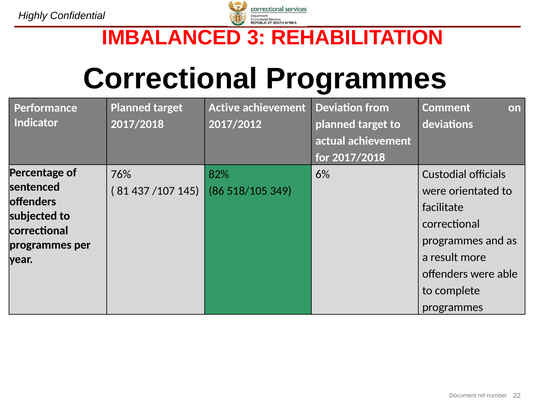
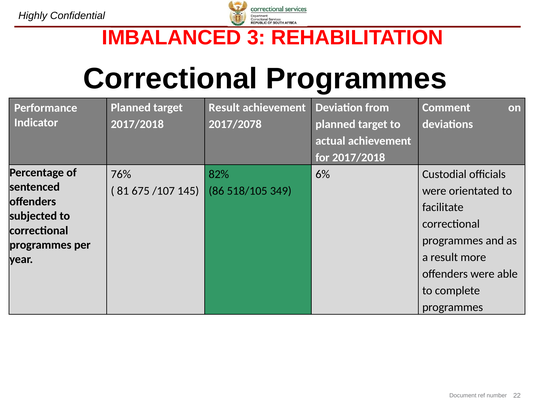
Active: Active -> Result (224, 108)
2017/2012: 2017/2012 -> 2017/2078 (235, 124)
437: 437 -> 675 (141, 191)
